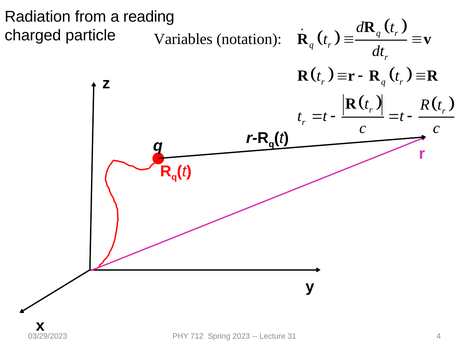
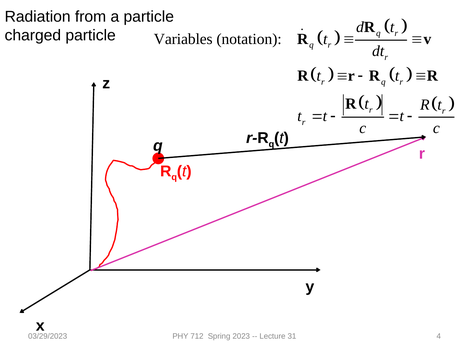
a reading: reading -> particle (149, 17)
